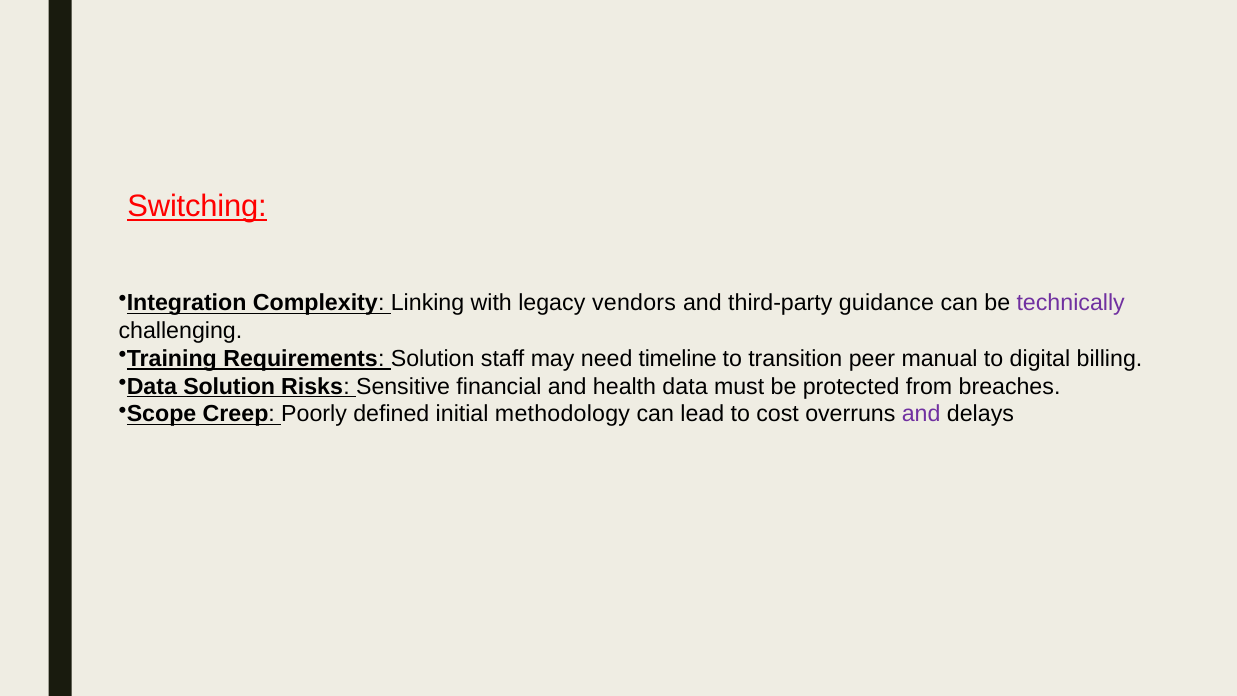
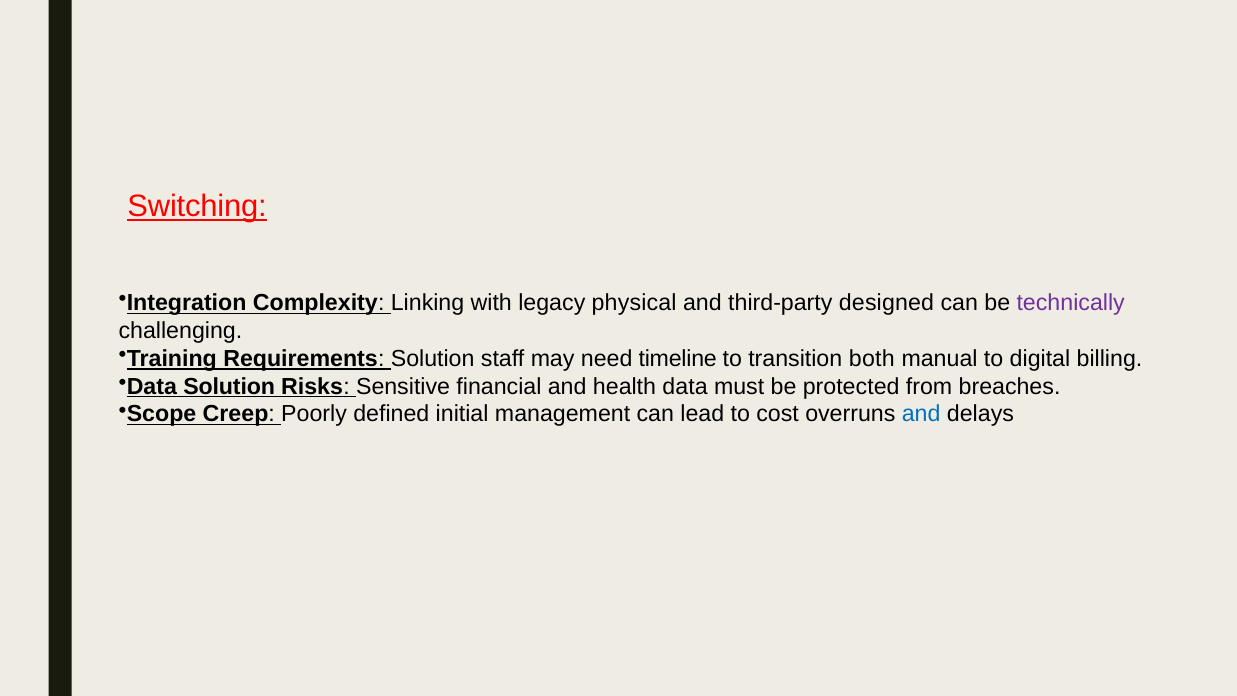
vendors: vendors -> physical (634, 303)
guidance: guidance -> designed (886, 303)
peer: peer -> both (872, 359)
methodology: methodology -> management (563, 414)
and colour: purple -> blue (921, 414)
